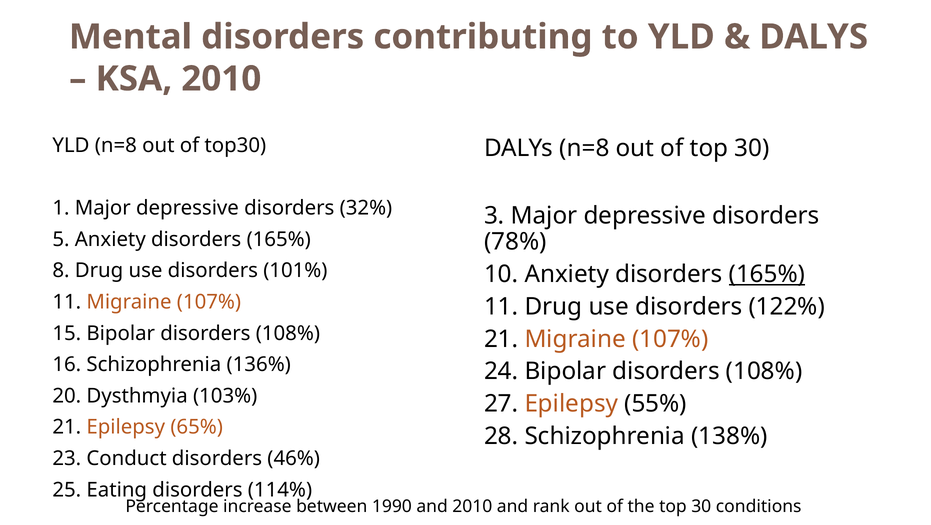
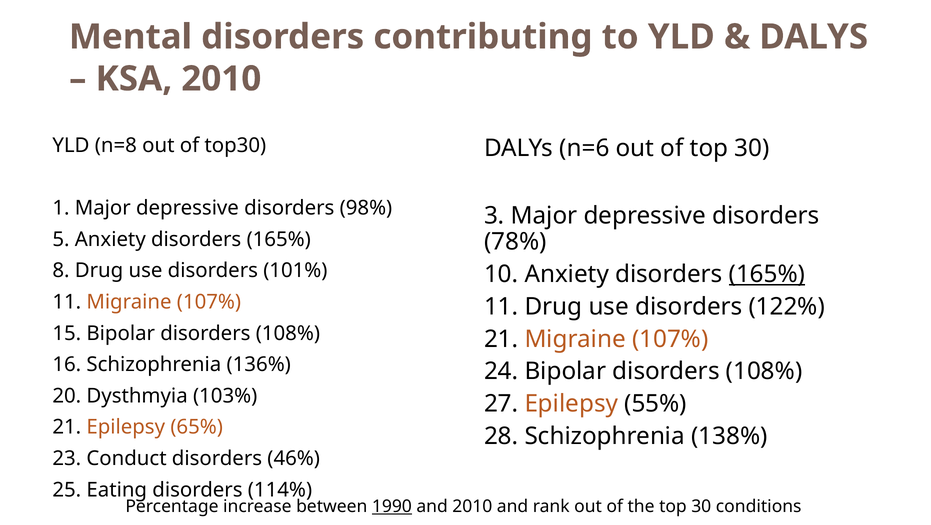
DALYs n=8: n=8 -> n=6 (584, 148)
32%: 32% -> 98% (366, 208)
1990 underline: none -> present (392, 507)
